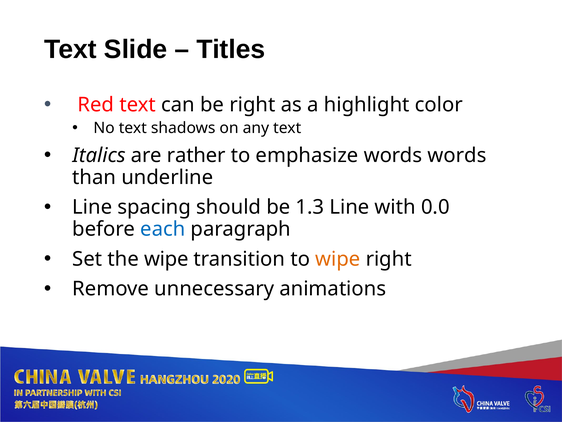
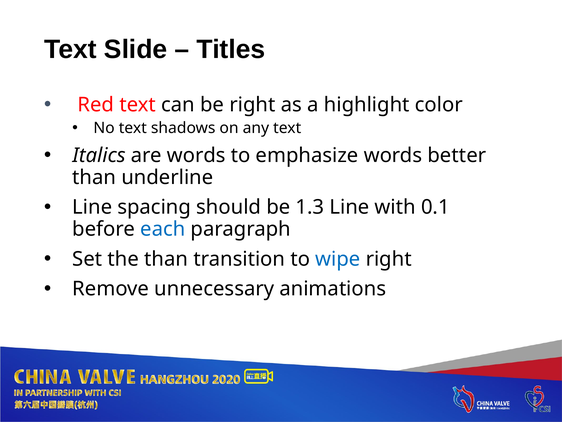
are rather: rather -> words (196, 155)
words words: words -> better (457, 155)
0.0: 0.0 -> 0.1 (435, 207)
the wipe: wipe -> than (166, 259)
wipe colour: orange -> blue (338, 259)
